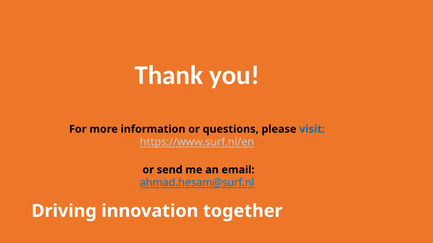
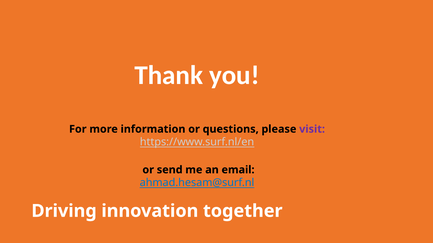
visit colour: blue -> purple (312, 129)
